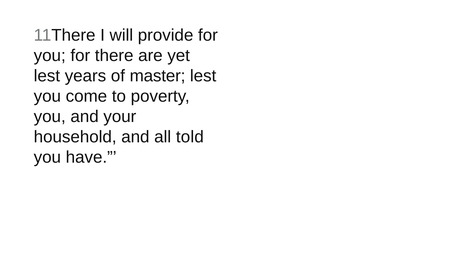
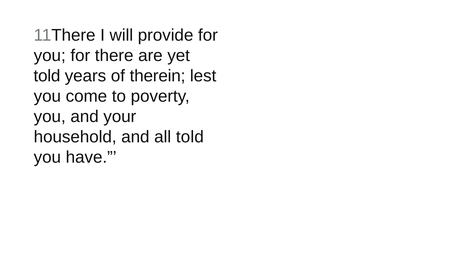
lest: lest -> told (47, 76)
master: master -> therein (158, 76)
